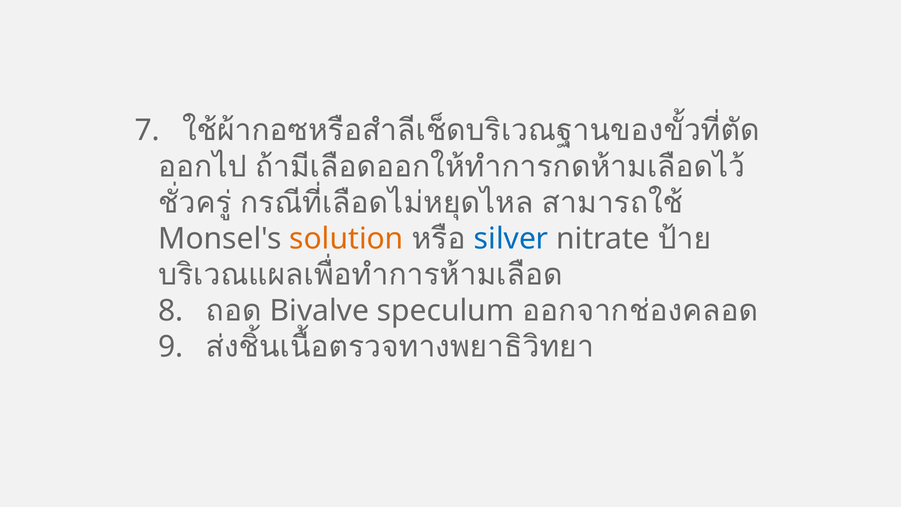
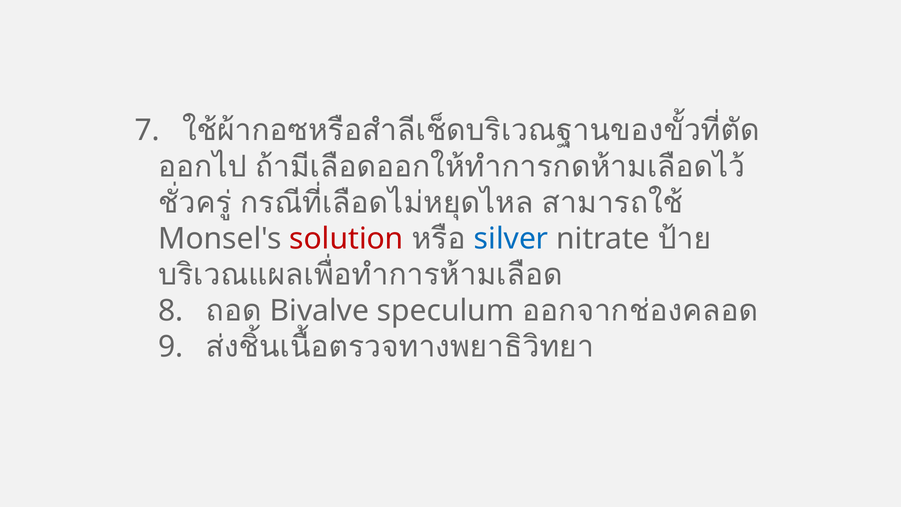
solution colour: orange -> red (346, 239)
